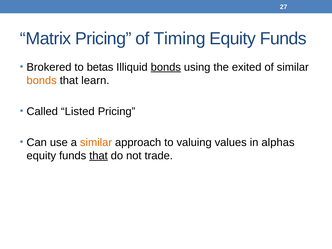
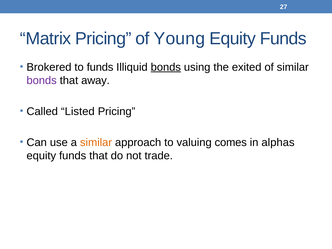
Timing: Timing -> Young (179, 39)
to betas: betas -> funds (100, 67)
bonds colour: orange -> purple (42, 80)
learn: learn -> away (95, 80)
values: values -> comes (231, 142)
that underline: present -> none (98, 156)
